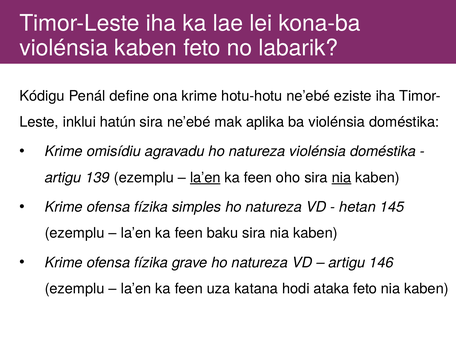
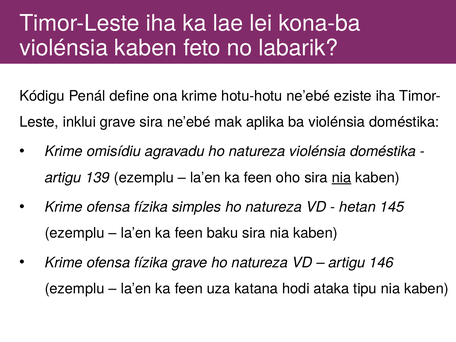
inklui hatún: hatún -> grave (118, 122)
la’en underline: present -> none (205, 178)
ataka feto: feto -> tipu (365, 289)
